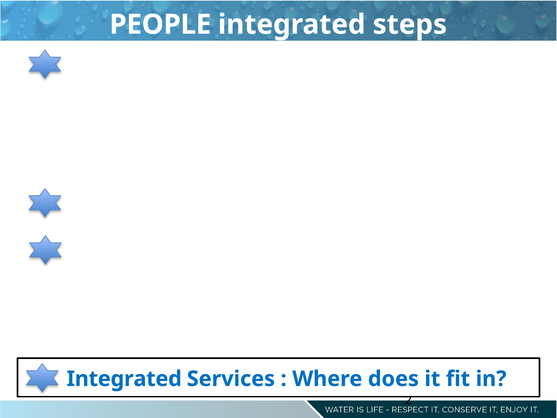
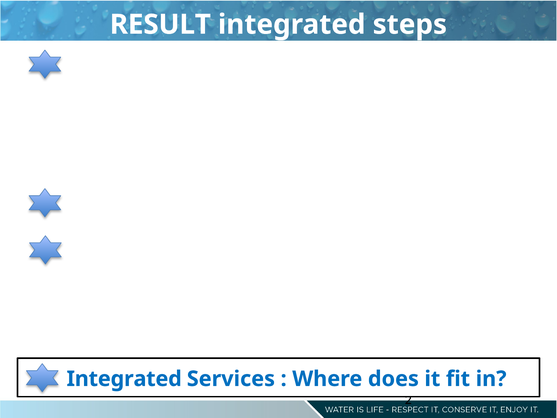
PEOPLE: PEOPLE -> RESULT (160, 25)
